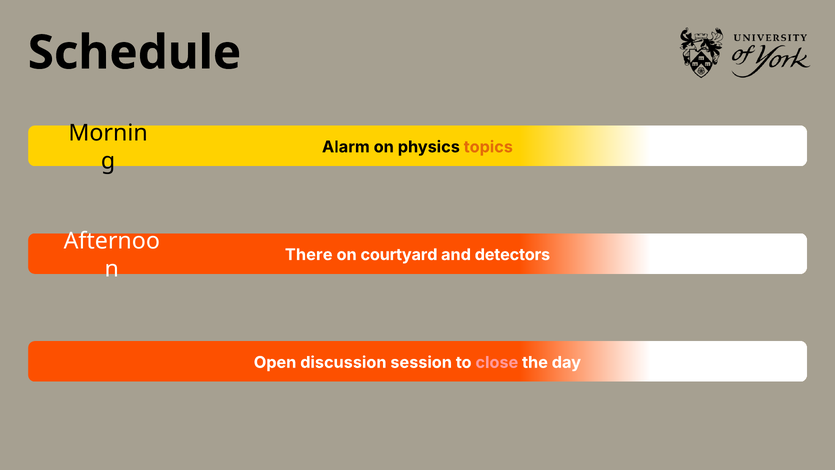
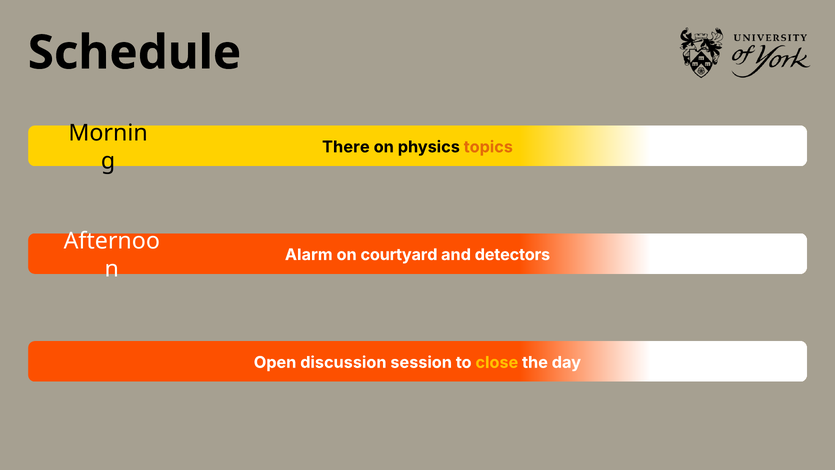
Alarm: Alarm -> There (346, 147)
There: There -> Alarm (309, 255)
close colour: pink -> yellow (497, 362)
